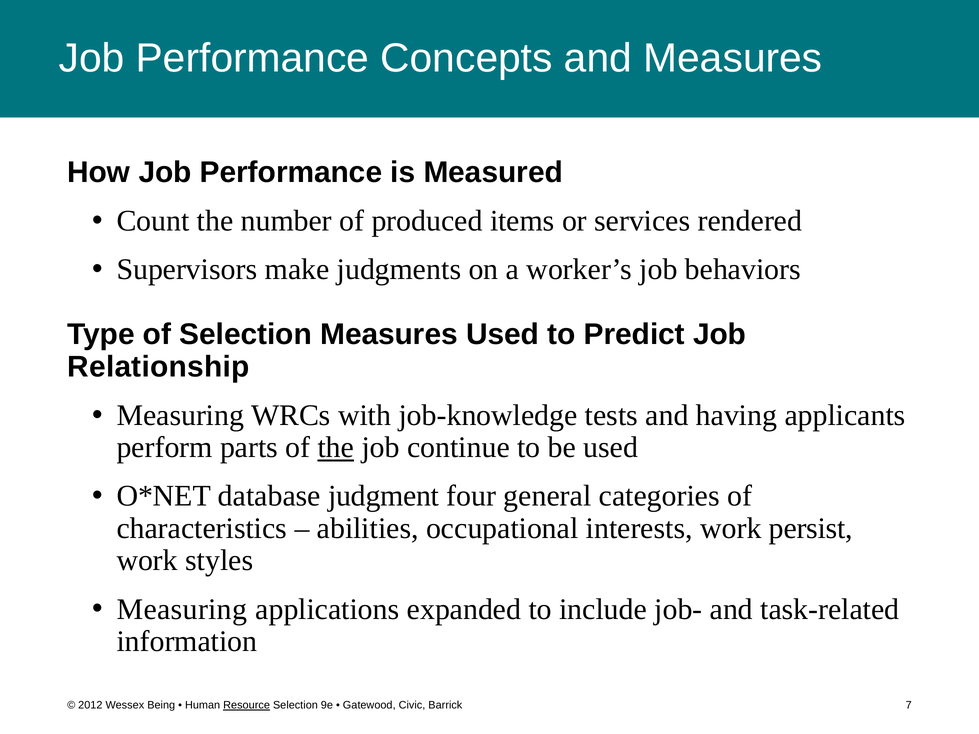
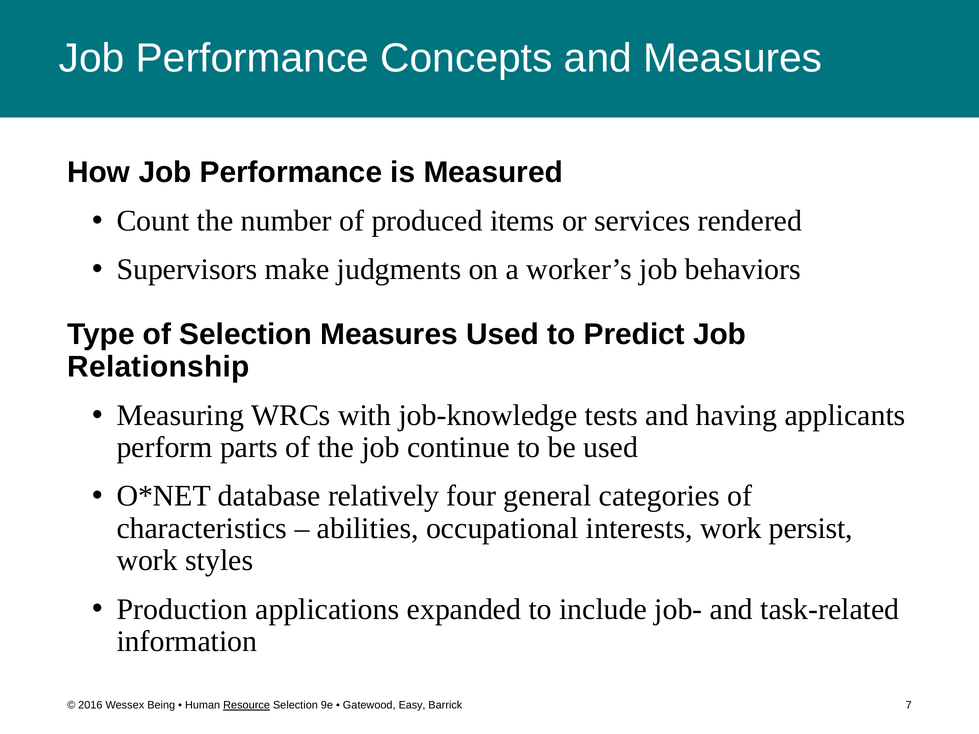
the underline: present -> none (336, 448)
judgment: judgment -> relatively (384, 496)
Measuring: Measuring -> Production (182, 609)
2012: 2012 -> 2016 (90, 706)
Civic: Civic -> Easy (412, 706)
